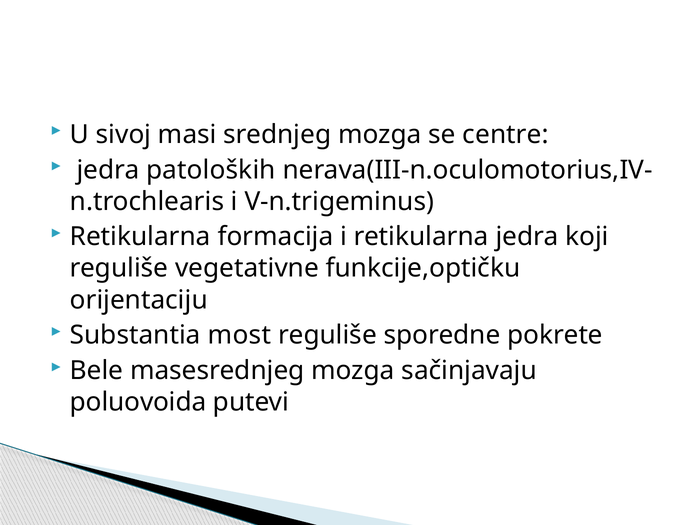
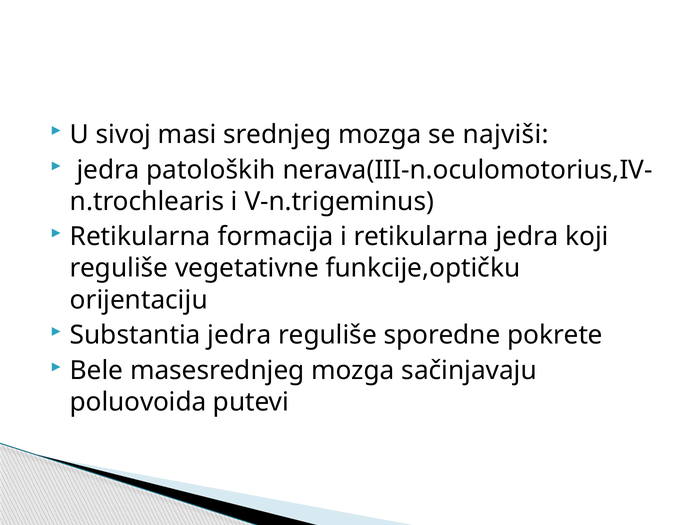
centre: centre -> najviši (506, 134)
Substantia most: most -> jedra (239, 335)
